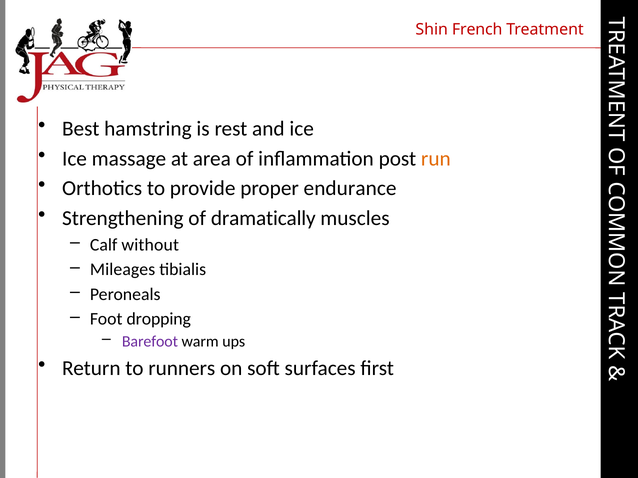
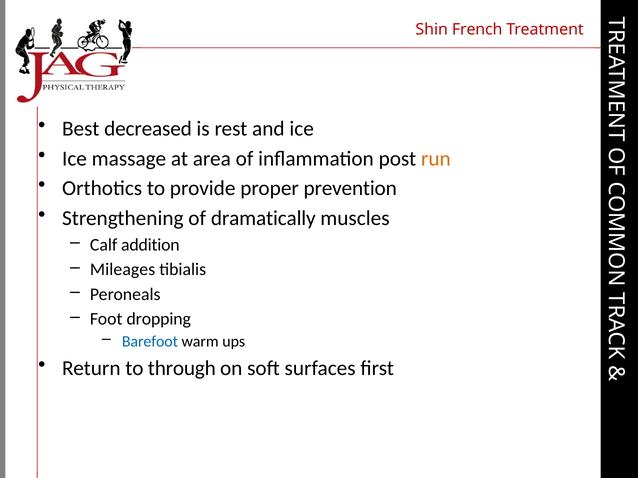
hamstring: hamstring -> decreased (148, 129)
endurance: endurance -> prevention (350, 189)
without: without -> addition (150, 245)
Barefoot colour: purple -> blue (150, 342)
runners: runners -> through (182, 369)
